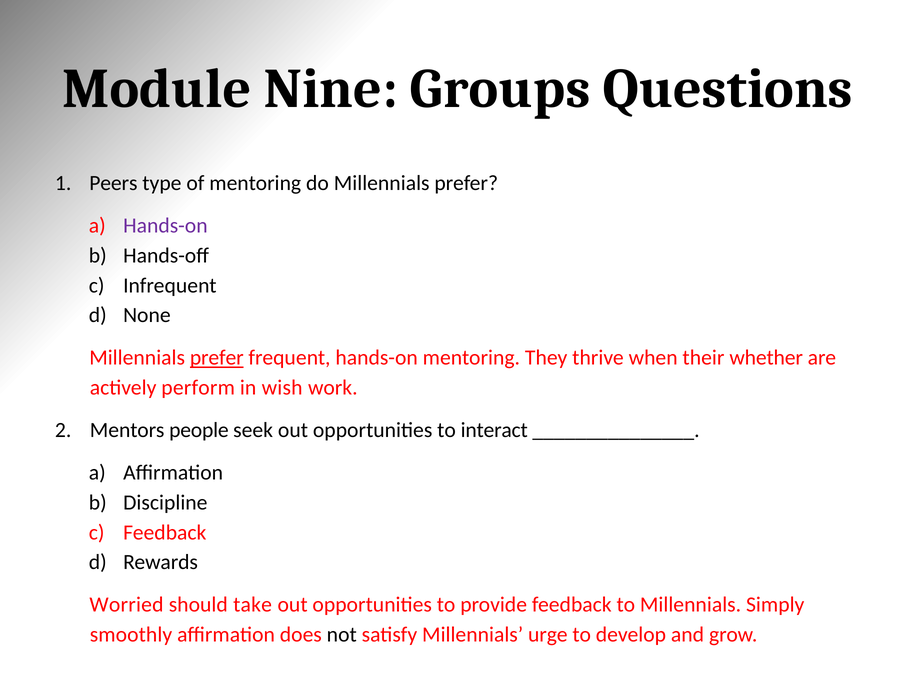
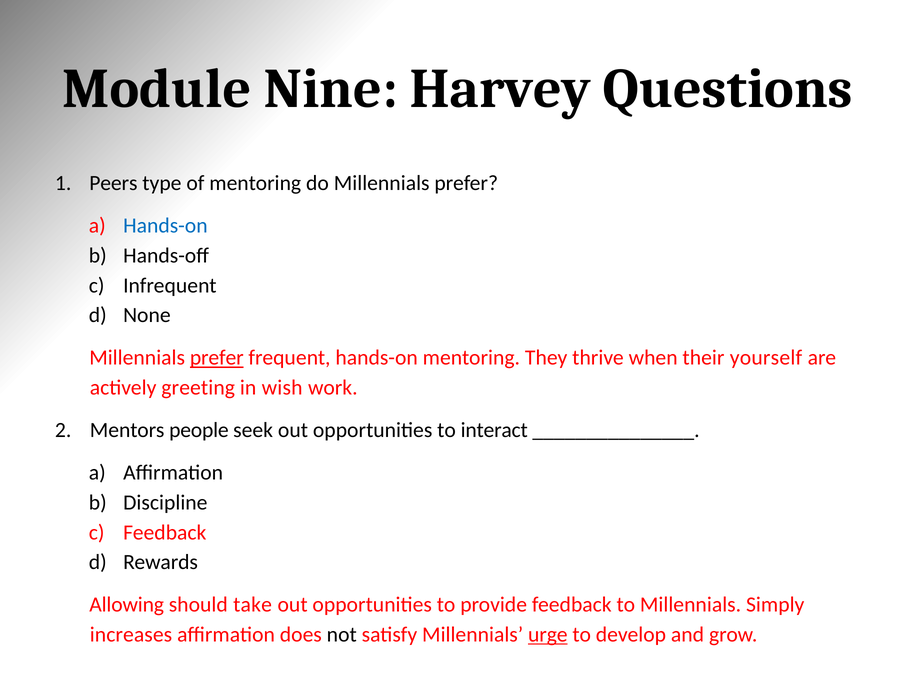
Groups: Groups -> Harvey (500, 89)
Hands-on colour: purple -> blue (165, 226)
whether: whether -> yourself (766, 358)
perform: perform -> greeting (198, 388)
Worried: Worried -> Allowing (127, 605)
smoothly: smoothly -> increases (131, 635)
urge underline: none -> present (548, 635)
